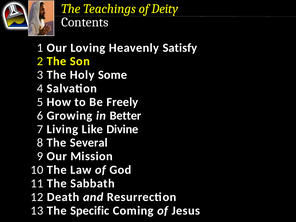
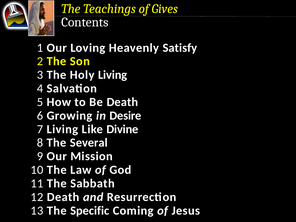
Deity: Deity -> Gives (165, 9)
Holy Some: Some -> Living (113, 75)
Be Freely: Freely -> Death (122, 102)
Better: Better -> Desire (125, 116)
